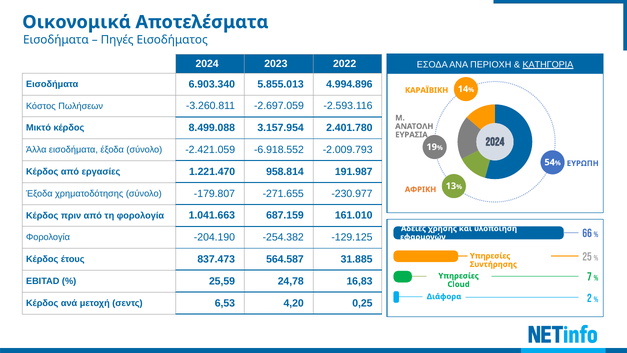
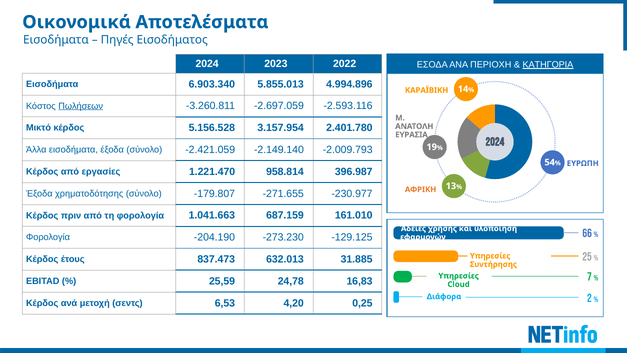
Πωλήσεων underline: none -> present (81, 106)
8.499.088: 8.499.088 -> 5.156.528 (212, 128)
-6.918.552: -6.918.552 -> -2.149.140 (279, 150)
191.987: 191.987 -> 396.987 (354, 172)
-254.382: -254.382 -> -273.230 (283, 237)
564.587: 564.587 -> 632.013 (285, 259)
